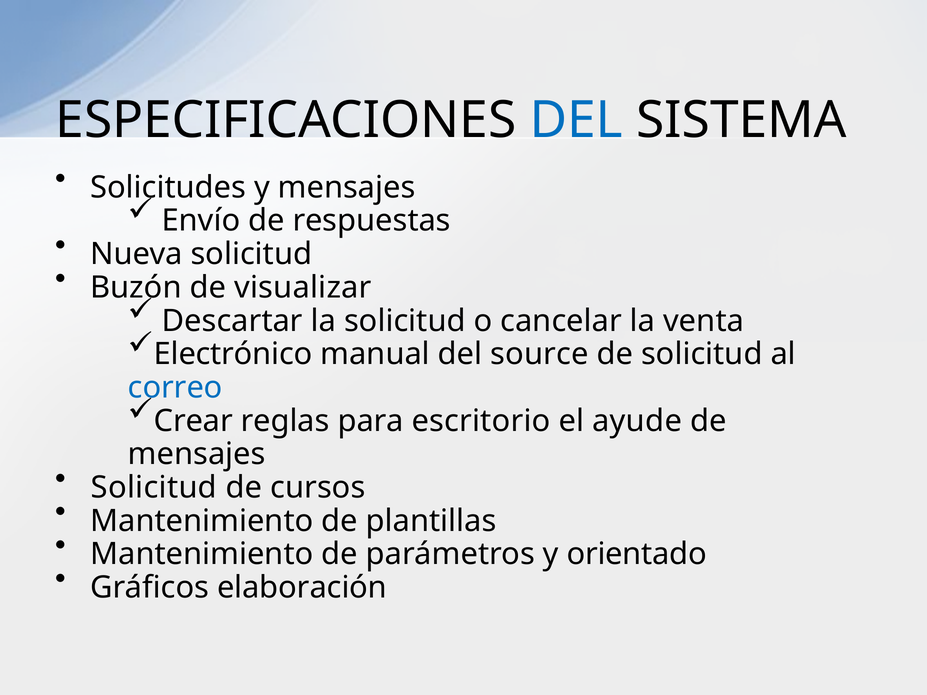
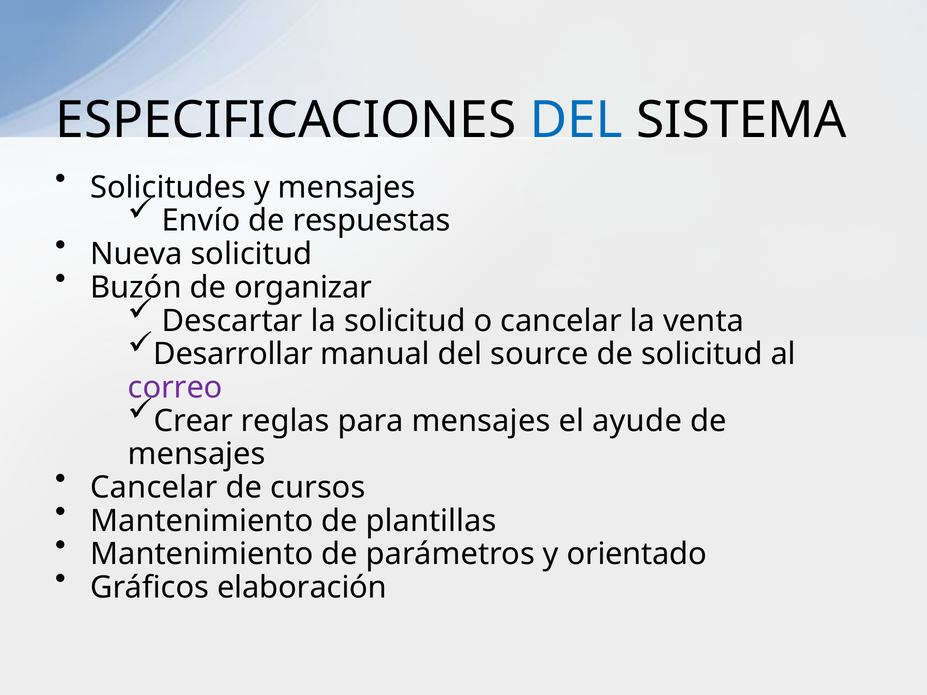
visualizar: visualizar -> organizar (303, 288)
Electrónico: Electrónico -> Desarrollar (233, 354)
correo colour: blue -> purple (175, 388)
para escritorio: escritorio -> mensajes (481, 421)
Solicitud: Solicitud -> Cancelar (154, 488)
